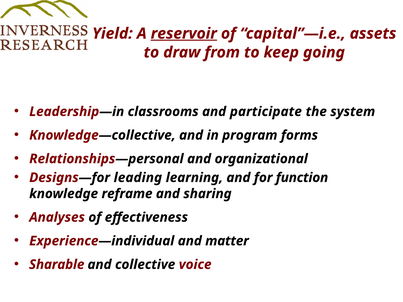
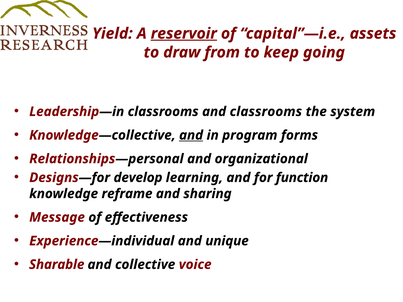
and participate: participate -> classrooms (266, 112)
and underline: none -> present (191, 135)
leading: leading -> develop (138, 178)
Analyses: Analyses -> Message (57, 217)
matter: matter -> unique (227, 241)
